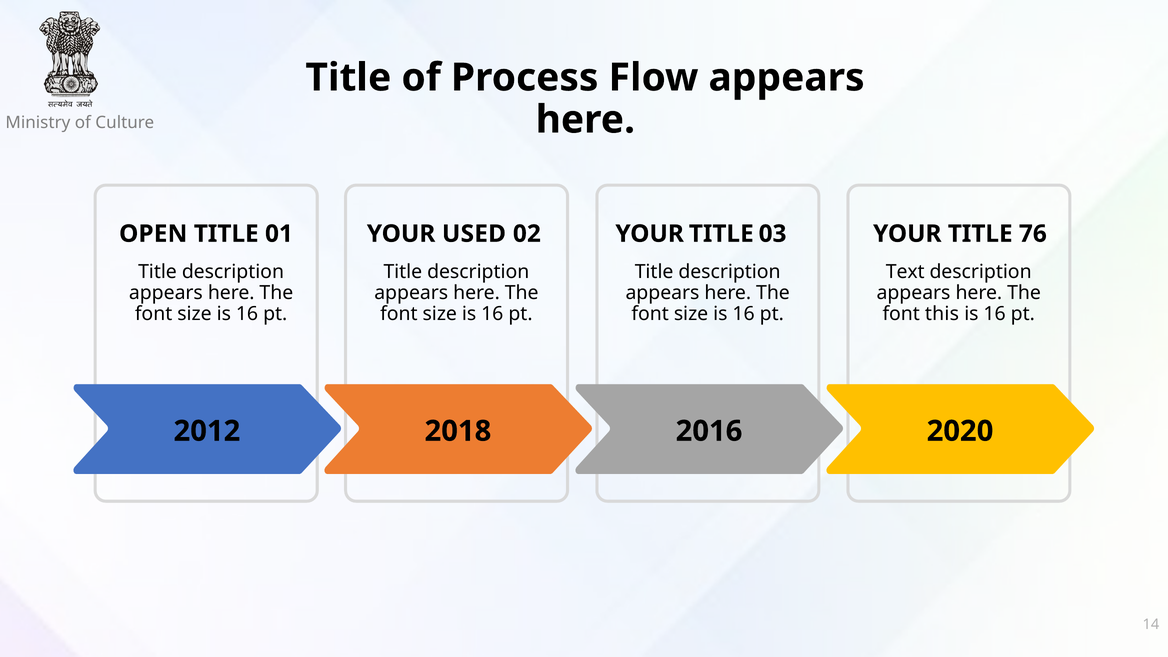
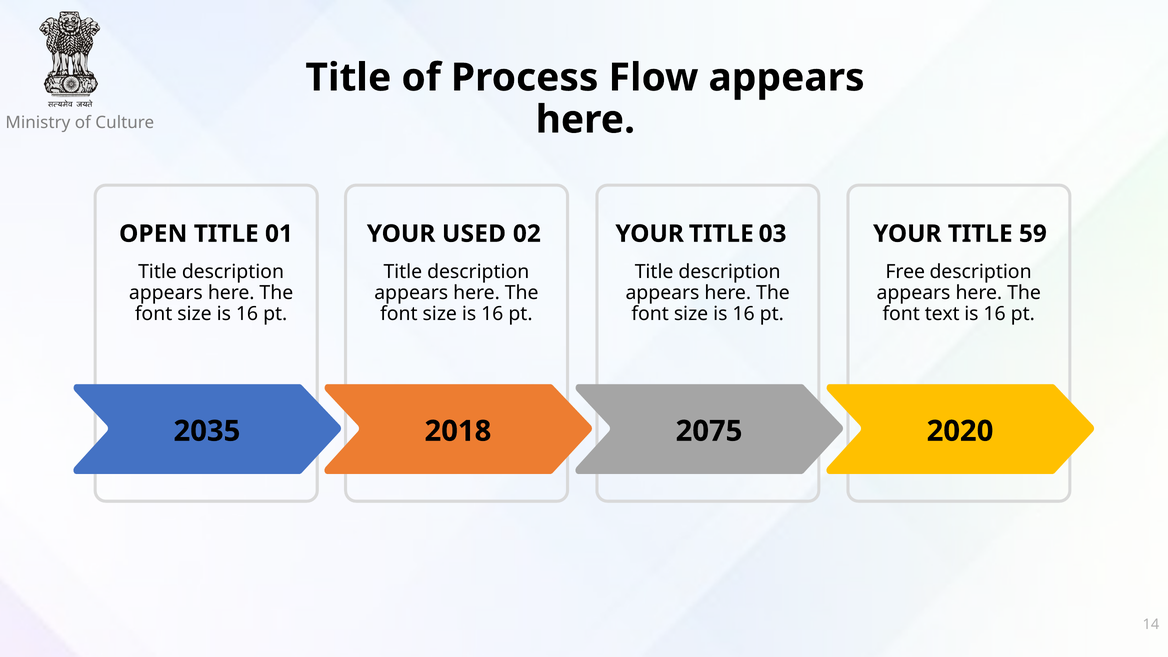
76: 76 -> 59 (1033, 234)
Text: Text -> Free (905, 272)
this: this -> text (942, 314)
2012: 2012 -> 2035 (207, 431)
2016: 2016 -> 2075 (709, 431)
